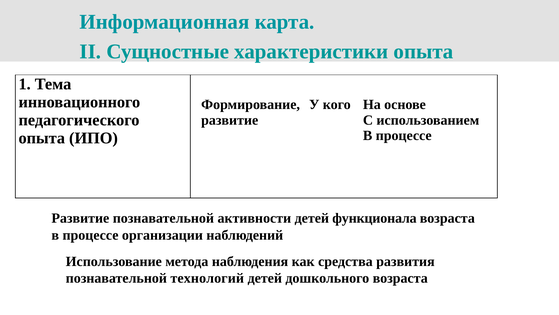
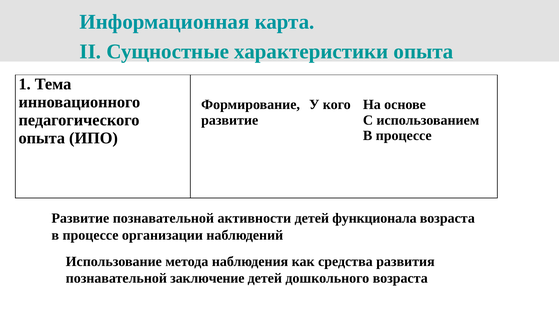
технологий: технологий -> заключение (207, 278)
